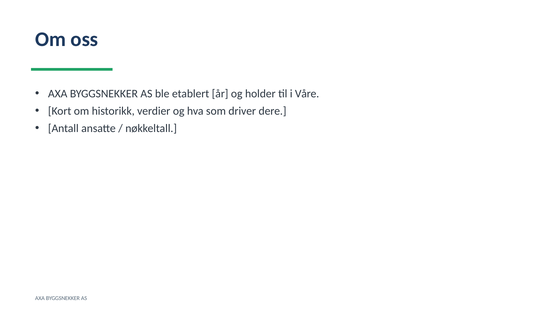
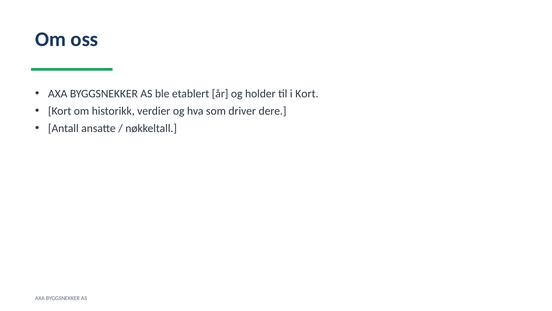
i Våre: Våre -> Kort (307, 93)
